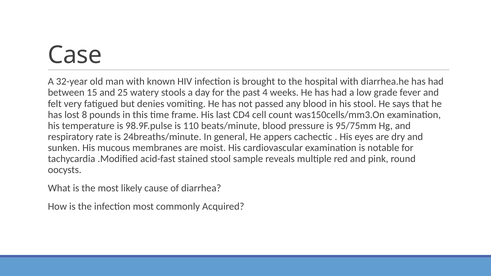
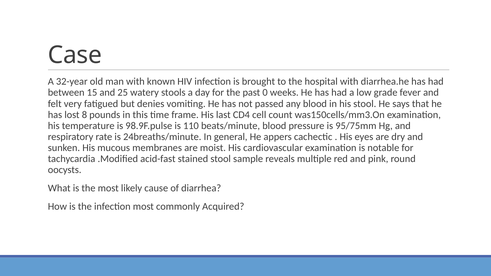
4: 4 -> 0 (265, 93)
